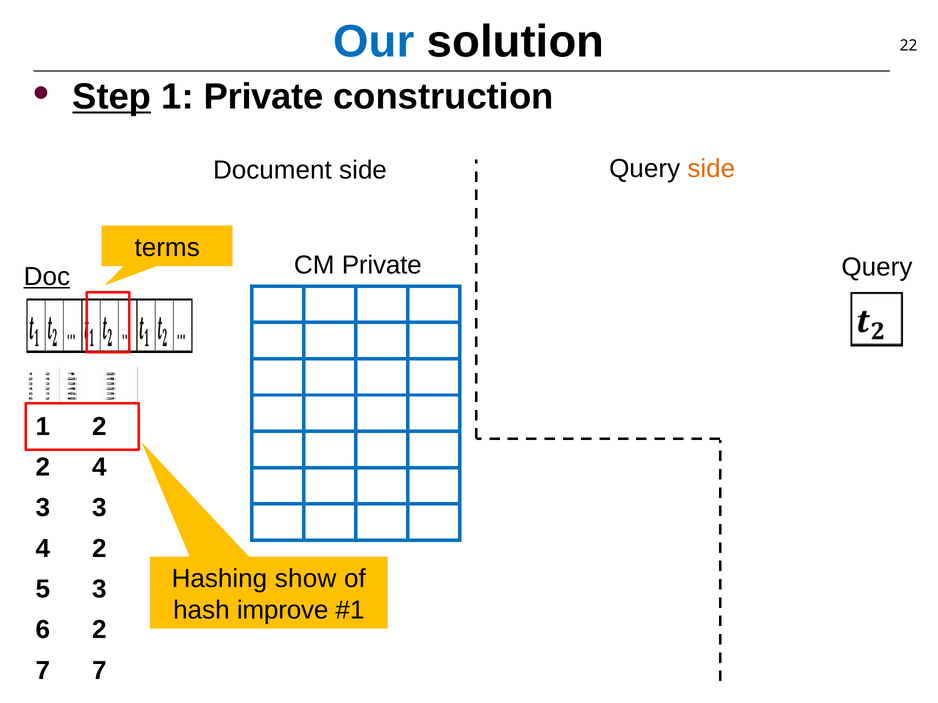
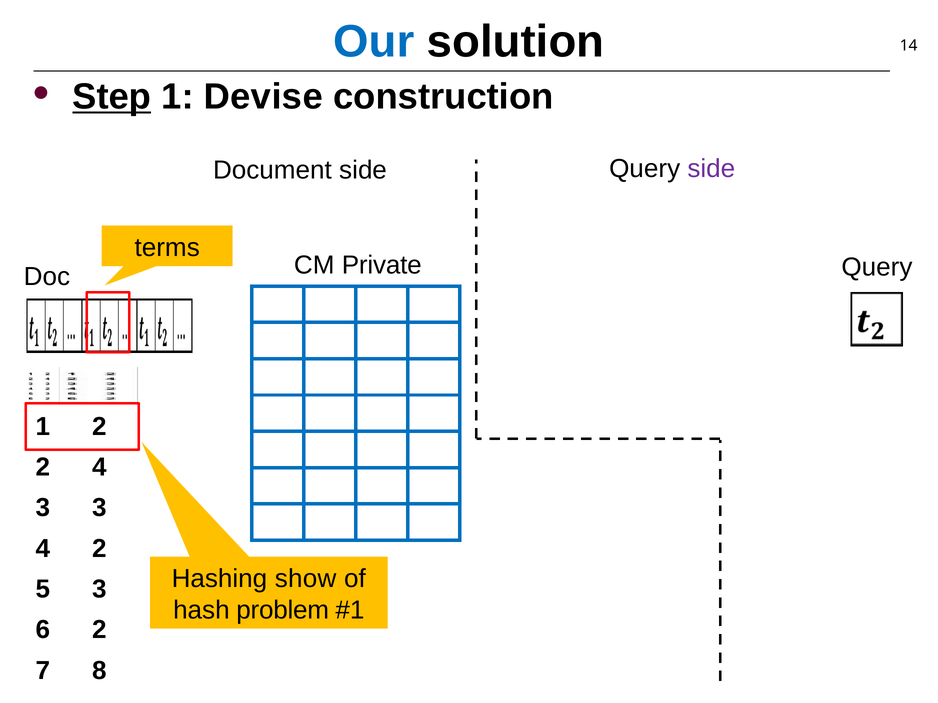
22: 22 -> 14 (909, 46)
1 Private: Private -> Devise (263, 97)
side colour: orange -> purple (711, 169)
Doc underline: present -> none (47, 277)
improve: improve -> problem (283, 611)
7: 7 -> 8 (99, 671)
